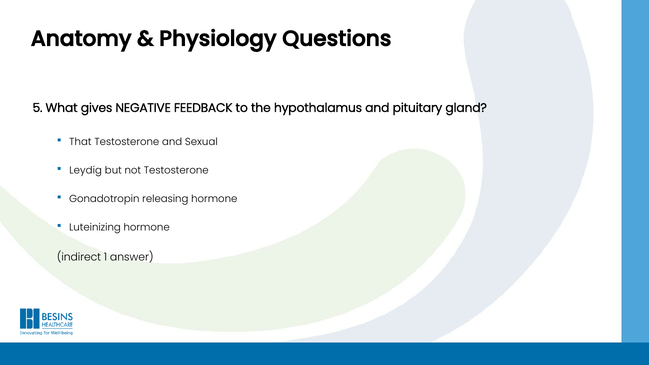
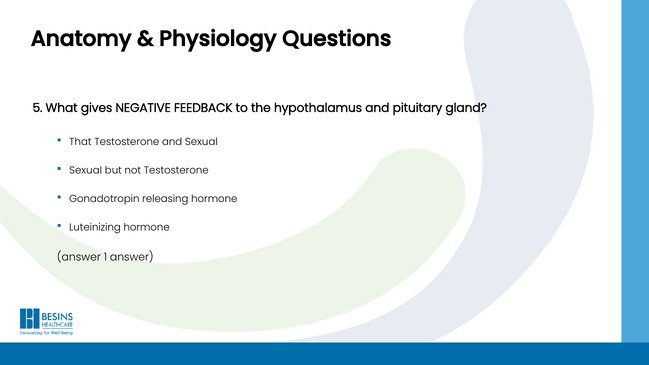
Leydig: Leydig -> Sexual (86, 170)
indirect: indirect -> answer (79, 257)
